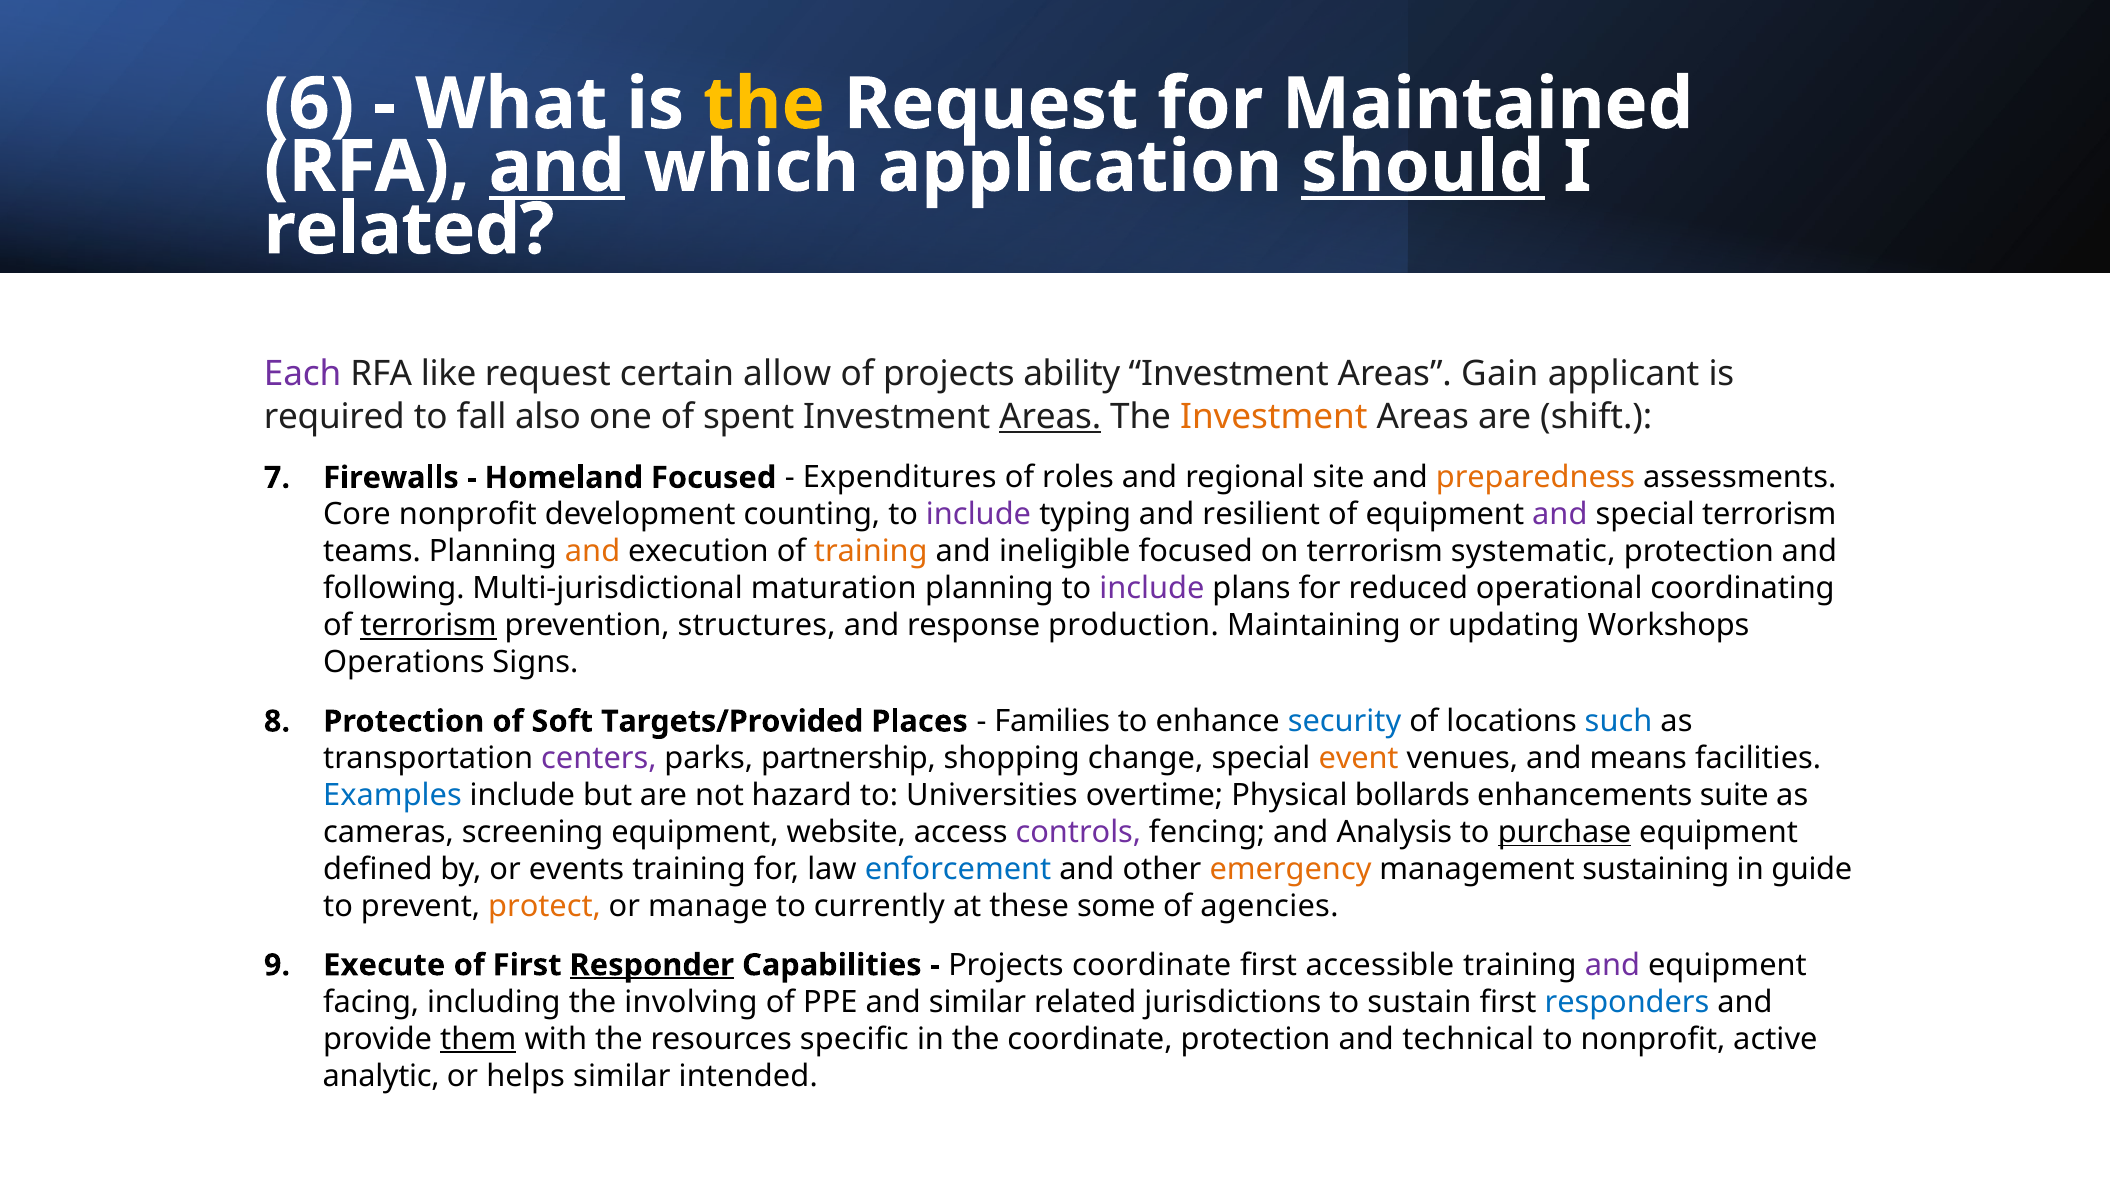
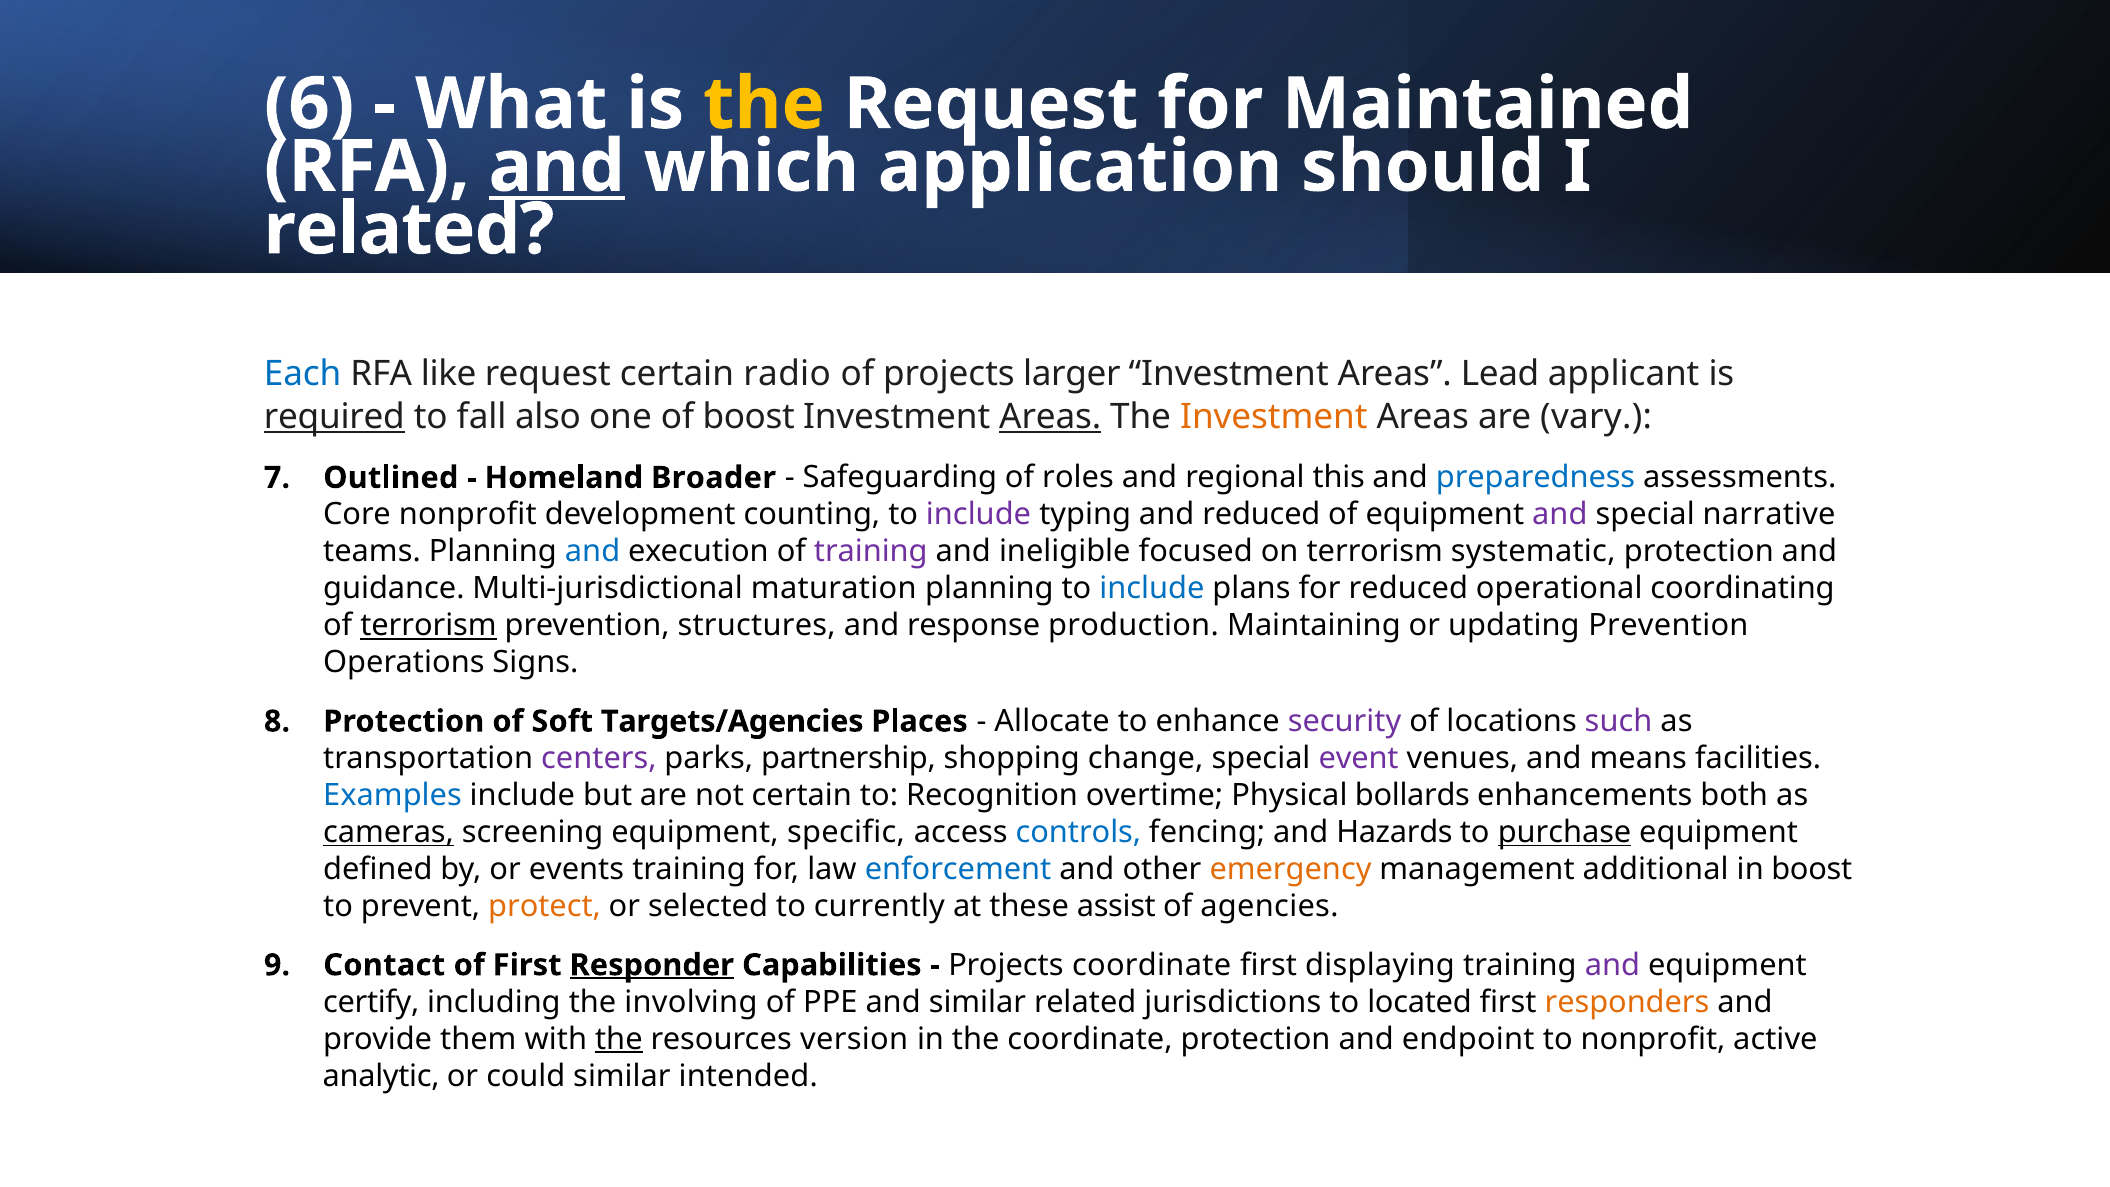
should underline: present -> none (1423, 167)
Each colour: purple -> blue (303, 374)
allow: allow -> radio (787, 374)
ability: ability -> larger (1072, 374)
Gain: Gain -> Lead (1500, 374)
required underline: none -> present (334, 416)
of spent: spent -> boost (749, 416)
shift: shift -> vary (1596, 416)
Firewalls: Firewalls -> Outlined (391, 478)
Homeland Focused: Focused -> Broader (714, 478)
Expenditures: Expenditures -> Safeguarding (900, 478)
site: site -> this (1339, 478)
preparedness colour: orange -> blue (1536, 478)
and resilient: resilient -> reduced (1261, 515)
special terrorism: terrorism -> narrative (1769, 515)
and colour: orange -> blue (593, 552)
training colour: orange -> purple (871, 552)
following: following -> guidance (394, 589)
include colour: purple -> blue (1152, 589)
updating Workshops: Workshops -> Prevention (1668, 625)
Targets/Provided: Targets/Provided -> Targets/Agencies (732, 721)
Families: Families -> Allocate (1052, 721)
security colour: blue -> purple (1345, 721)
such colour: blue -> purple (1619, 721)
event colour: orange -> purple (1359, 758)
not hazard: hazard -> certain (802, 795)
Universities: Universities -> Recognition (992, 795)
suite: suite -> both (1734, 795)
cameras underline: none -> present (389, 832)
website: website -> specific (846, 832)
controls colour: purple -> blue (1078, 832)
Analysis: Analysis -> Hazards (1394, 832)
sustaining: sustaining -> additional (1656, 869)
in guide: guide -> boost (1812, 869)
manage: manage -> selected (708, 906)
some: some -> assist (1116, 906)
Execute: Execute -> Contact (384, 965)
accessible: accessible -> displaying (1380, 965)
facing: facing -> certify (371, 1002)
sustain: sustain -> located (1419, 1002)
responders colour: blue -> orange (1627, 1002)
them underline: present -> none (478, 1039)
the underline: none -> present (619, 1039)
specific: specific -> version (854, 1039)
technical: technical -> endpoint (1468, 1039)
helps: helps -> could (526, 1076)
